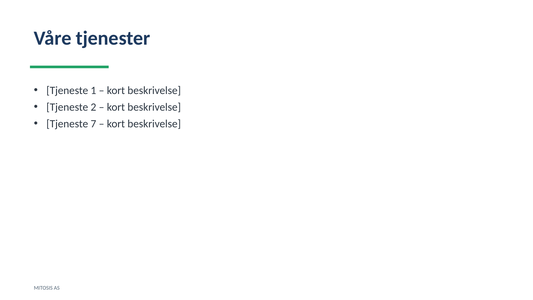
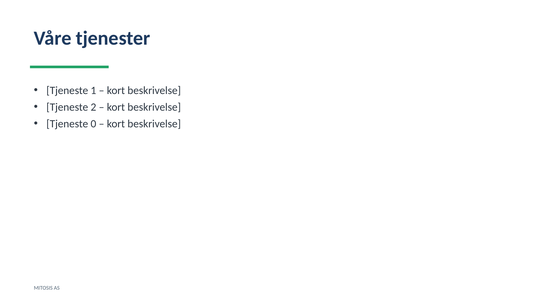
7: 7 -> 0 (93, 124)
